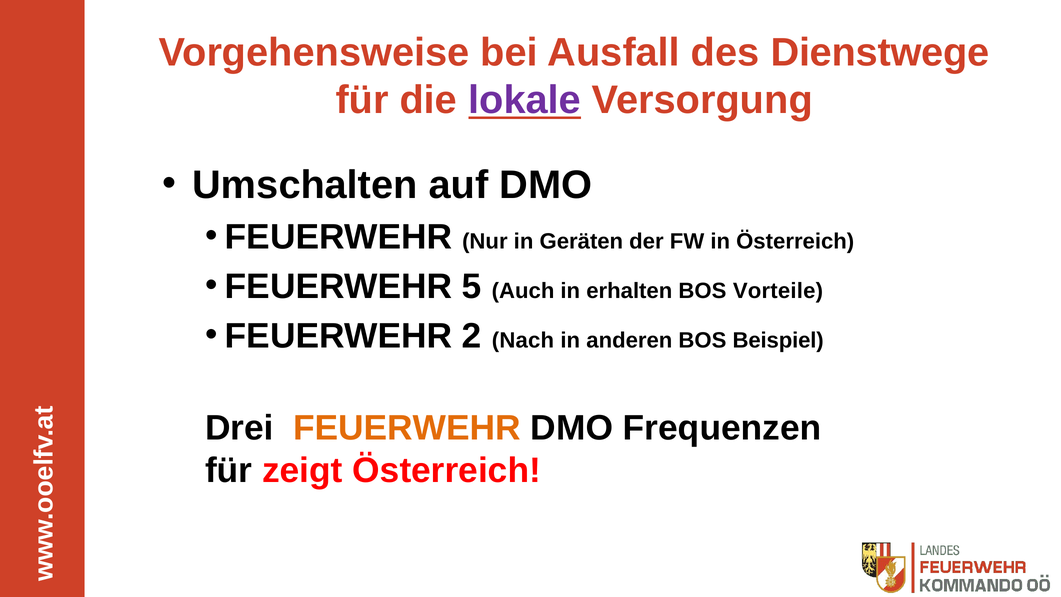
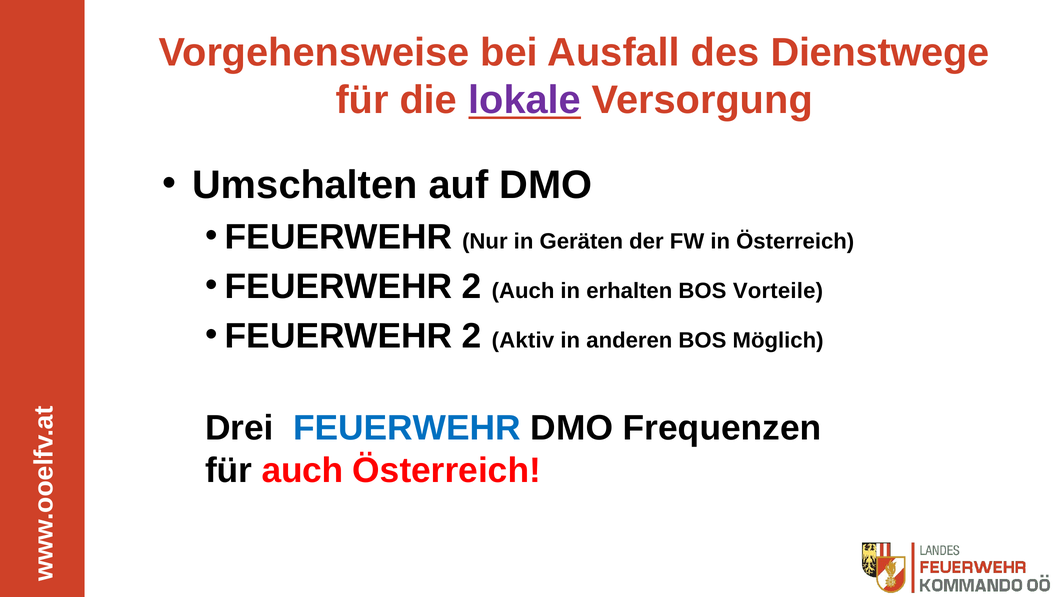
5: 5 -> 2 (472, 286)
Nach: Nach -> Aktiv (523, 340)
Beispiel: Beispiel -> Möglich (778, 340)
FEUERWEHR colour: orange -> blue (407, 428)
für zeigt: zeigt -> auch (302, 470)
